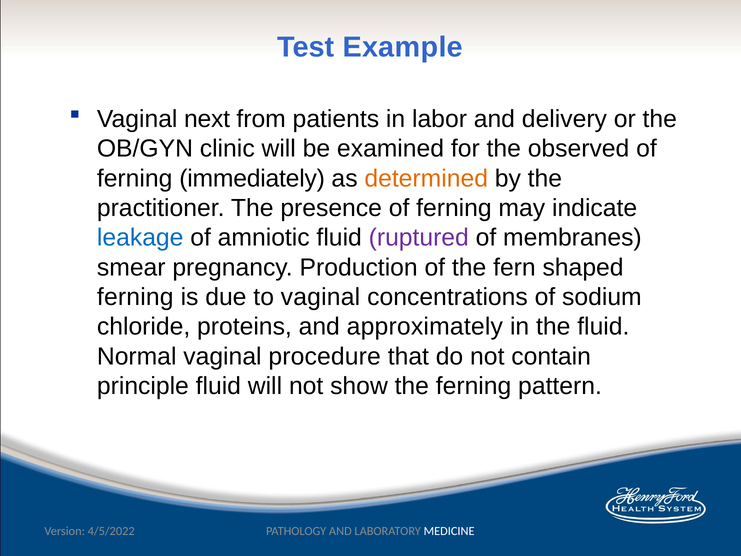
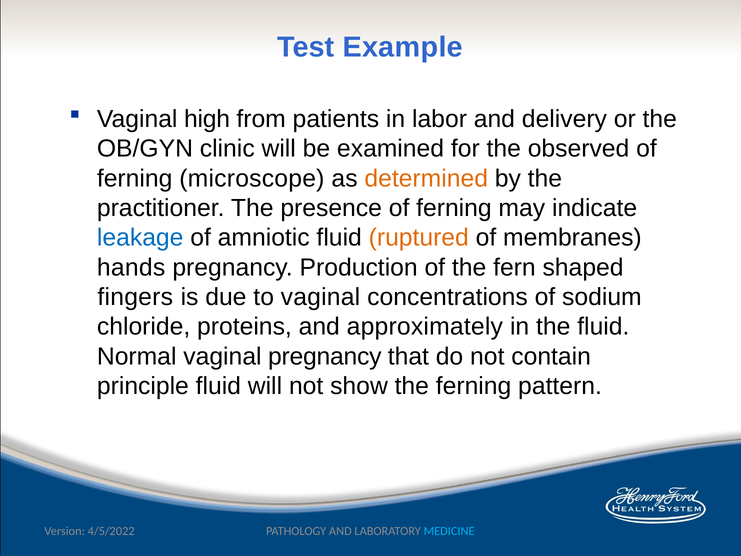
next: next -> high (207, 119)
immediately: immediately -> microscope (252, 178)
ruptured colour: purple -> orange (419, 238)
smear: smear -> hands (131, 267)
ferning: ferning -> fingers (135, 297)
vaginal procedure: procedure -> pregnancy (325, 356)
MEDICINE colour: white -> light blue (449, 531)
